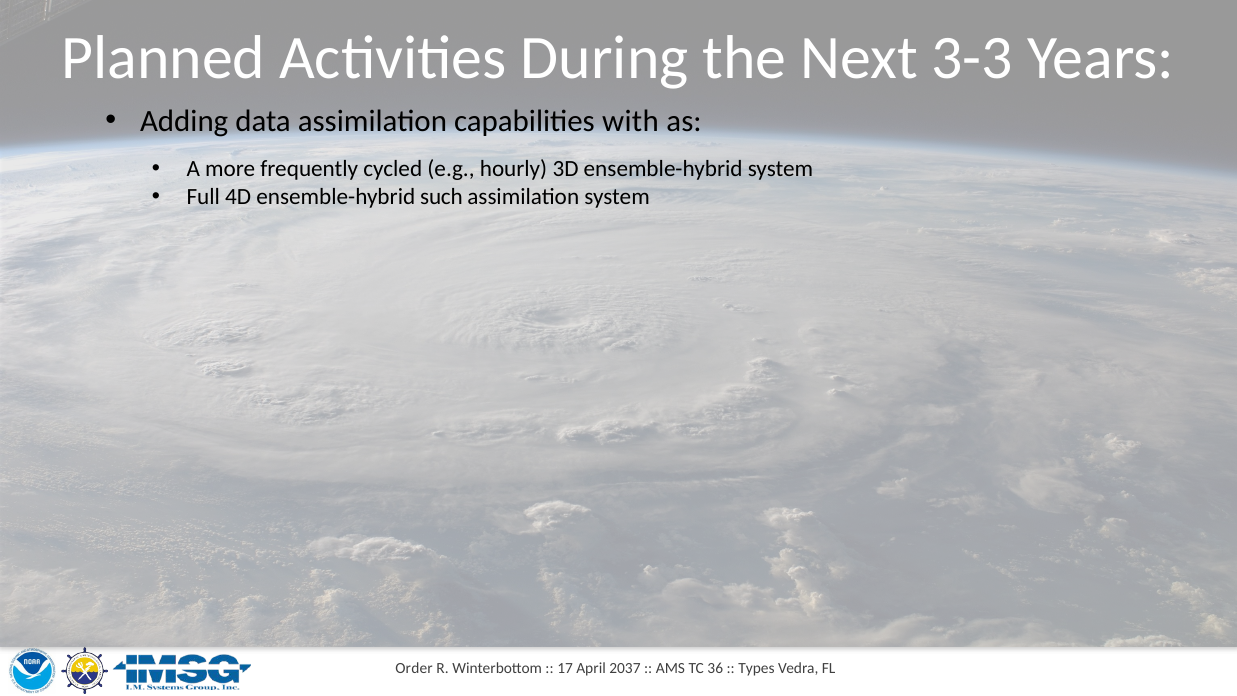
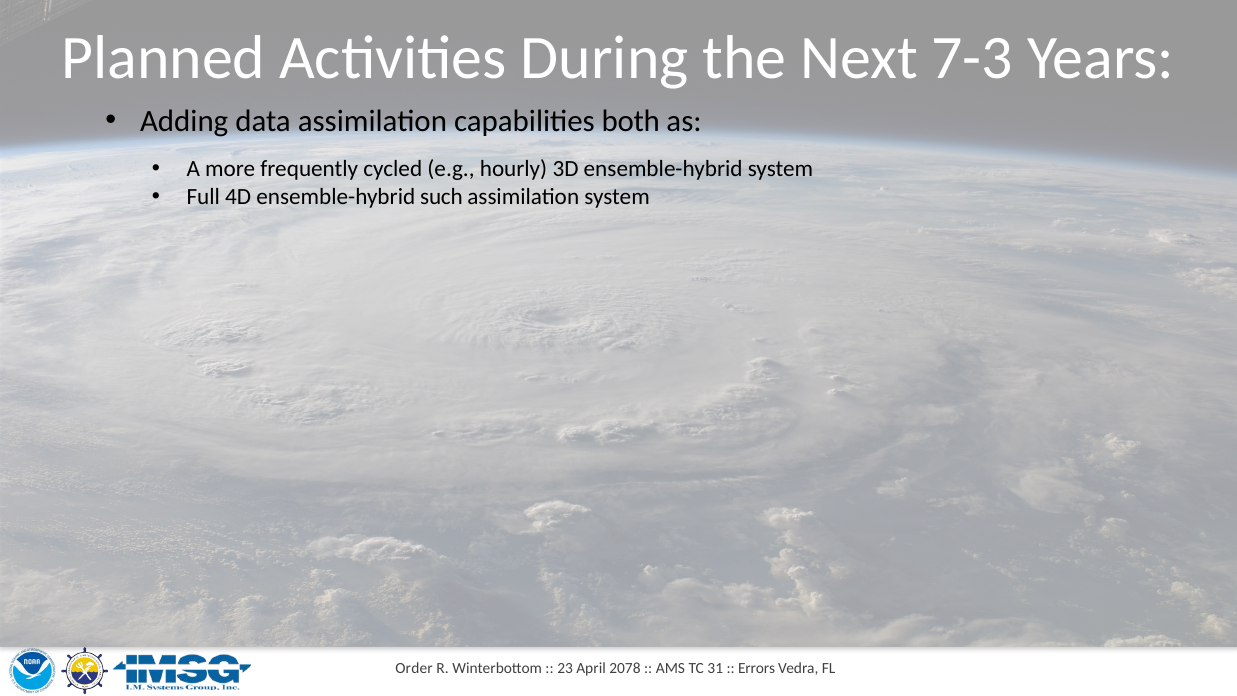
3-3: 3-3 -> 7-3 (972, 58)
with: with -> both (631, 121)
17: 17 -> 23 (565, 668)
2037: 2037 -> 2078 (625, 668)
36: 36 -> 31 (715, 668)
Types: Types -> Errors (757, 668)
